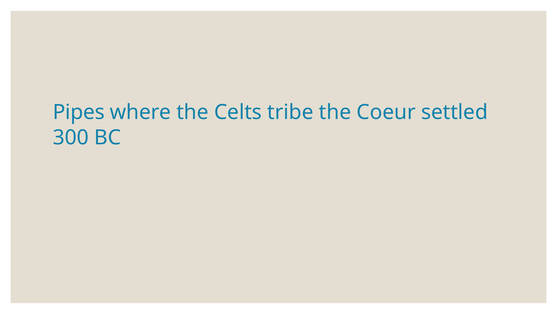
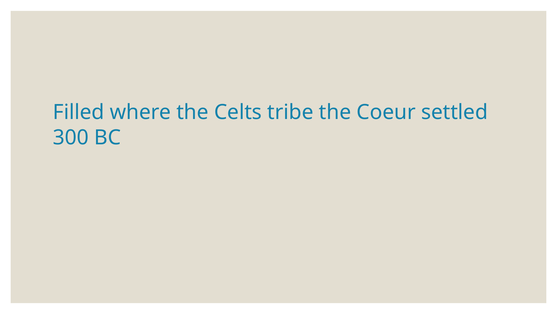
Pipes: Pipes -> Filled (79, 112)
